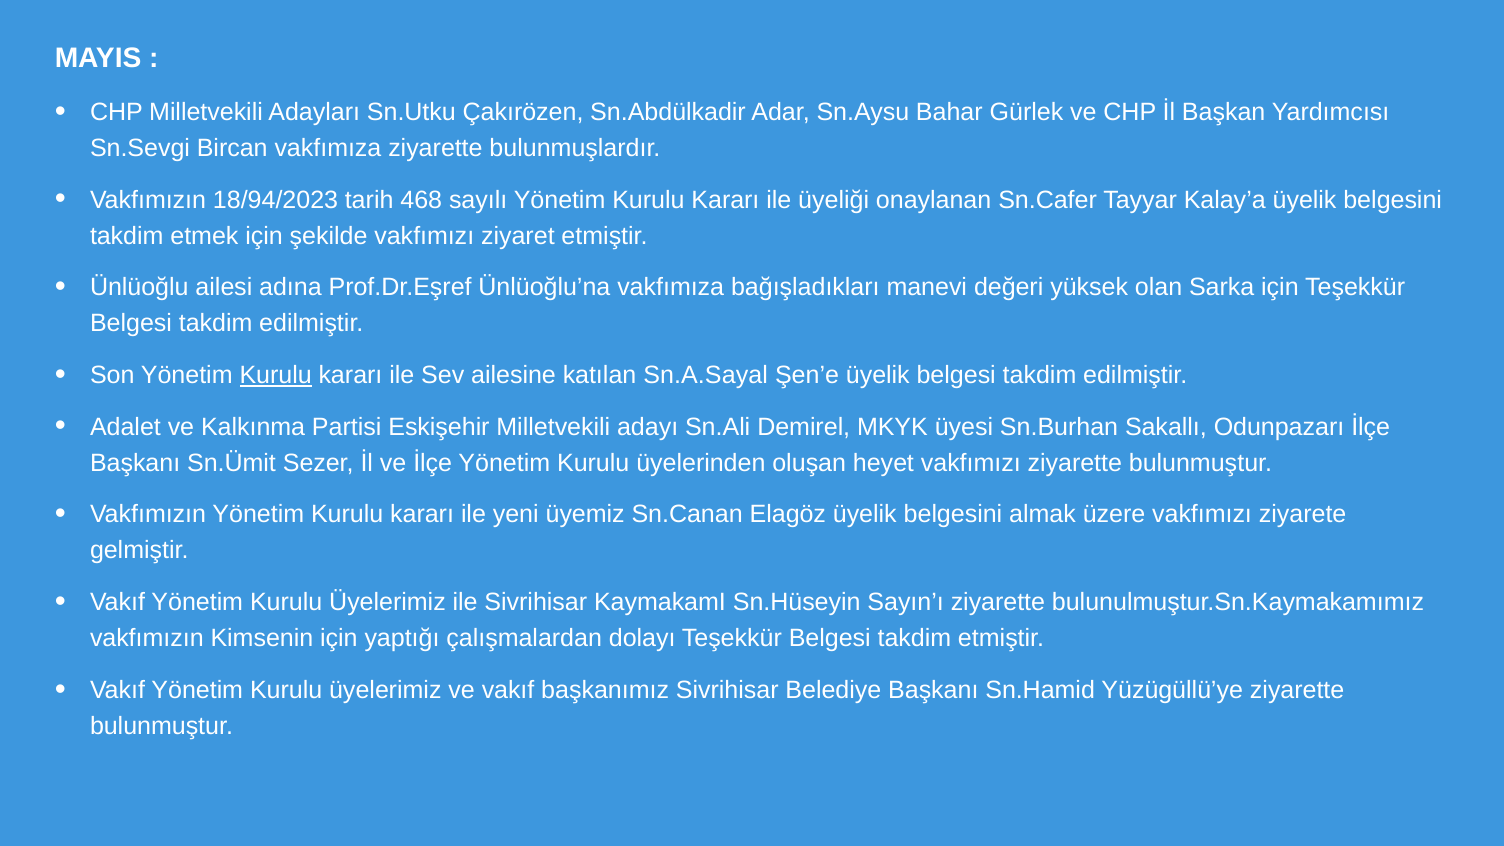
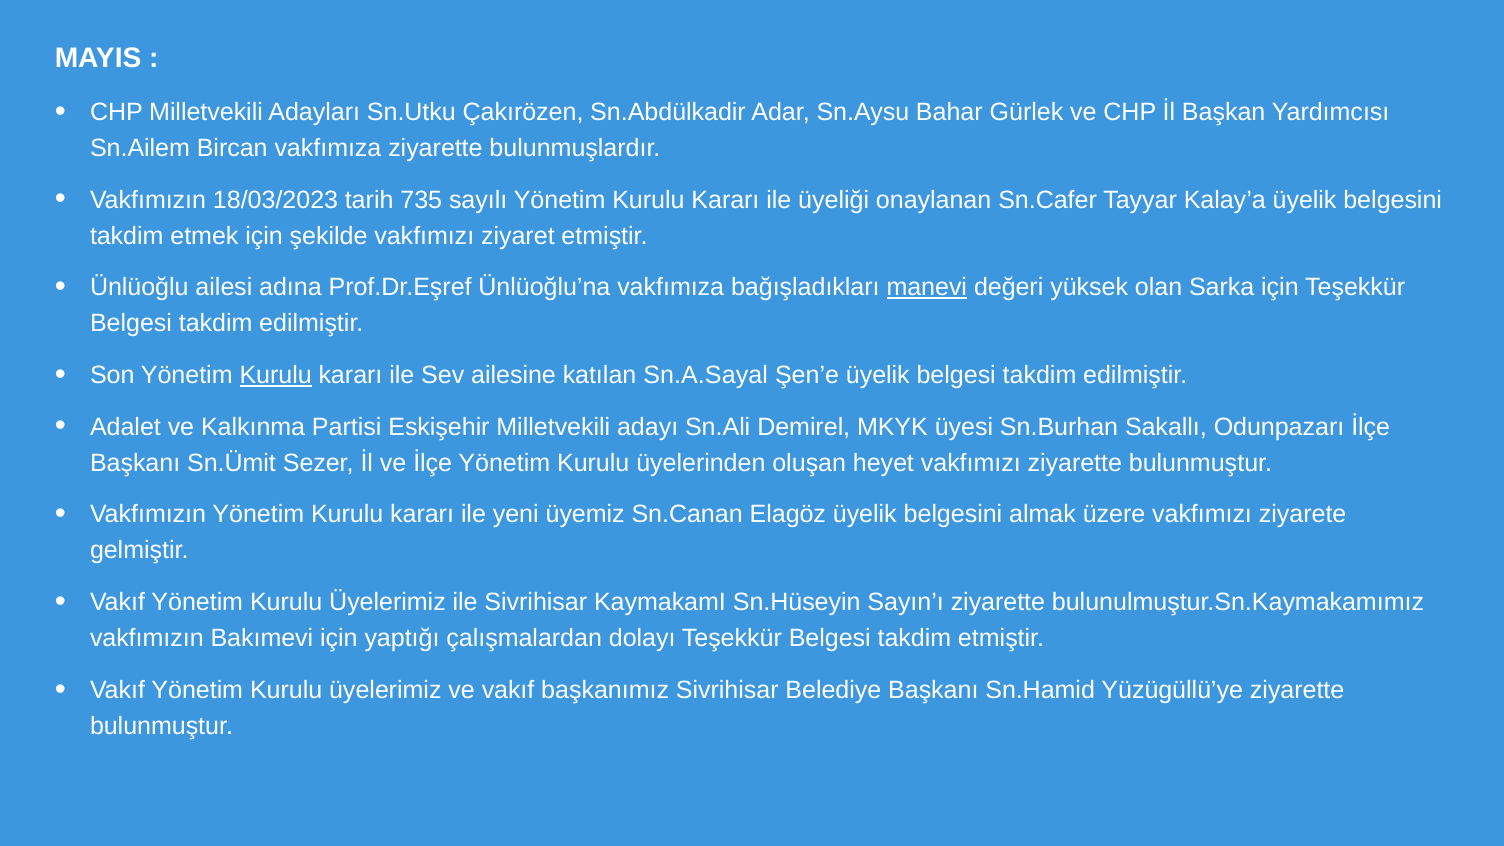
Sn.Sevgi: Sn.Sevgi -> Sn.Ailem (140, 148)
18/94/2023: 18/94/2023 -> 18/03/2023 (276, 200)
468: 468 -> 735 (421, 200)
manevi underline: none -> present (927, 287)
Kimsenin: Kimsenin -> Bakımevi (262, 638)
